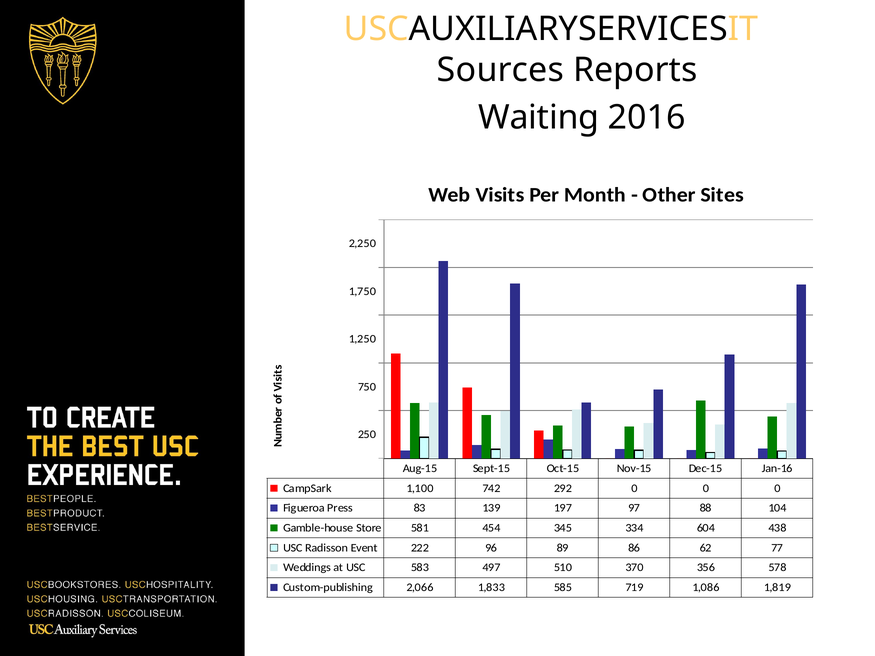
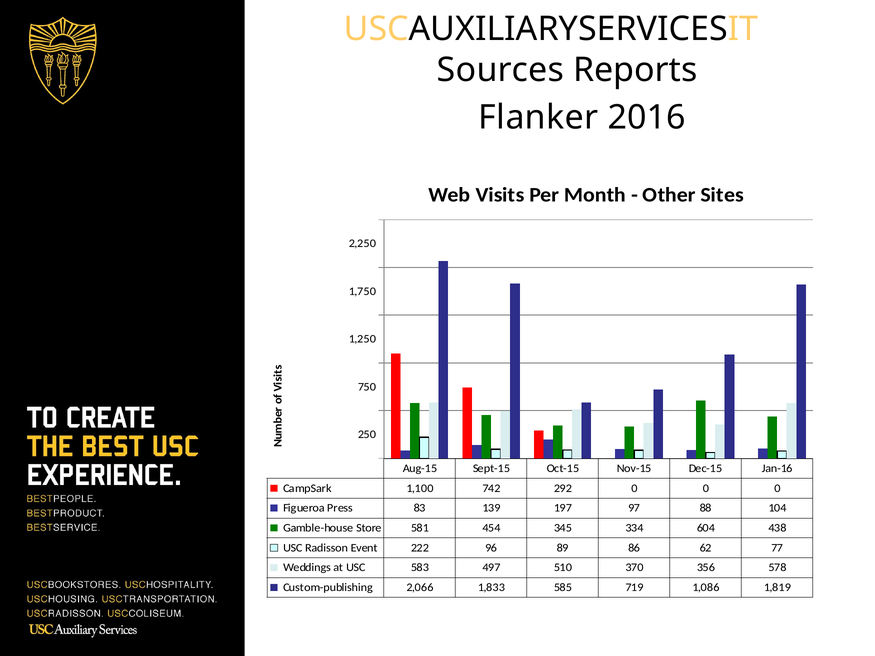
Waiting: Waiting -> Flanker (538, 118)
